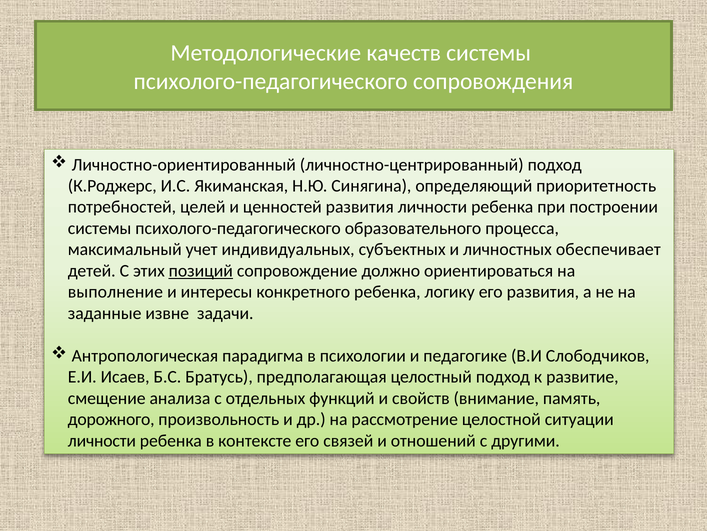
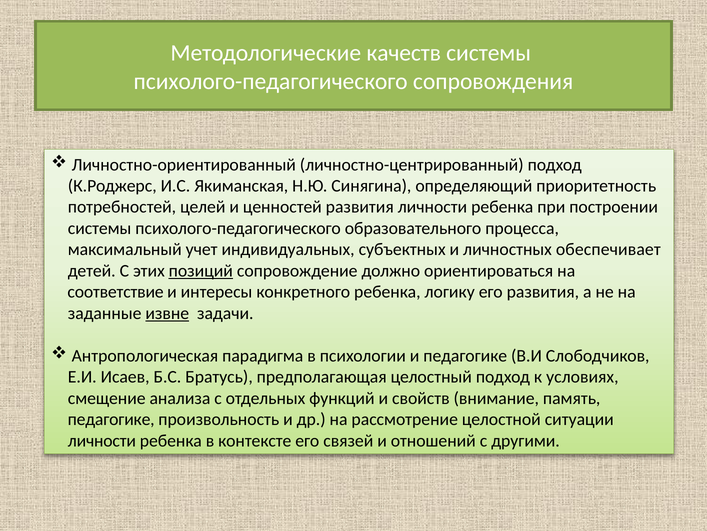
выполнение: выполнение -> соответствие (116, 292)
извне underline: none -> present (167, 313)
развитие: развитие -> условиях (582, 377)
дорожного: дорожного -> педагогике (111, 419)
